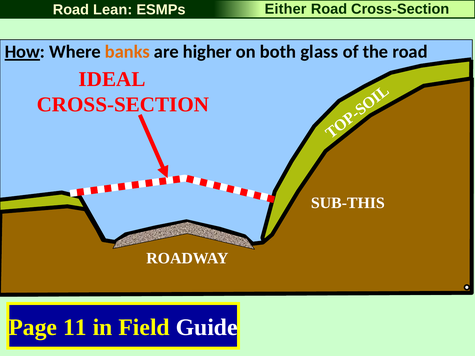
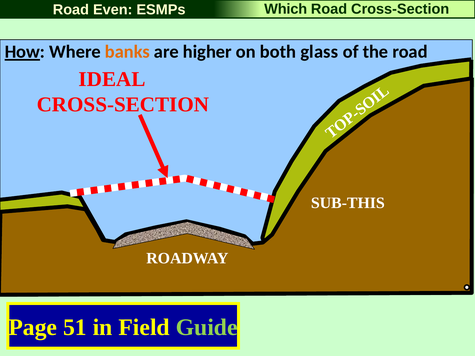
Either: Either -> Which (286, 9)
Lean: Lean -> Even (113, 10)
11: 11 -> 51 (75, 328)
Guide colour: white -> light green (207, 328)
